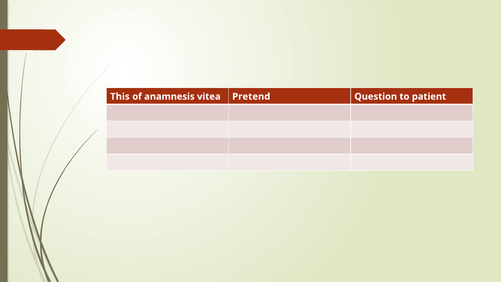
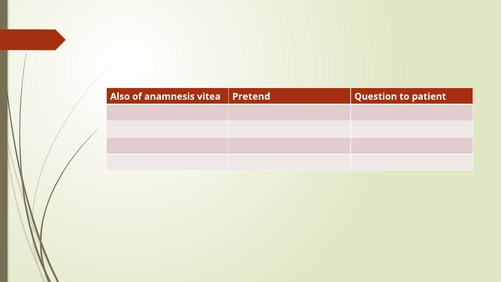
This: This -> Also (120, 96)
